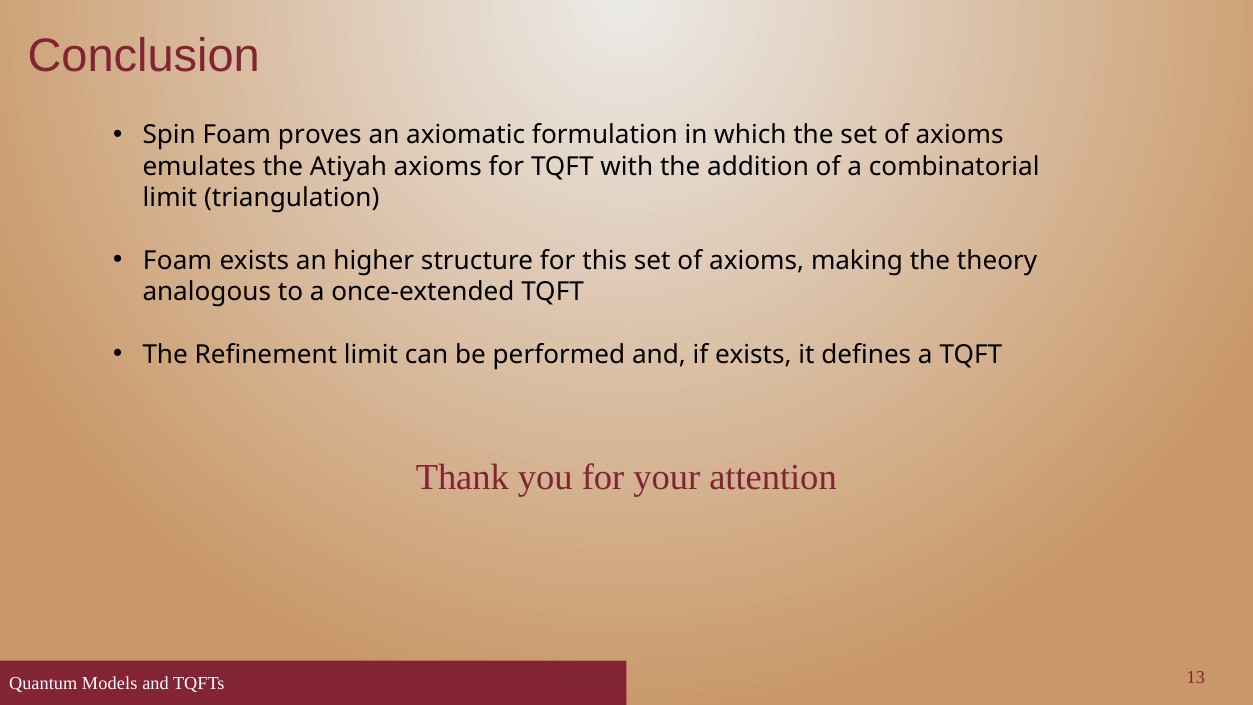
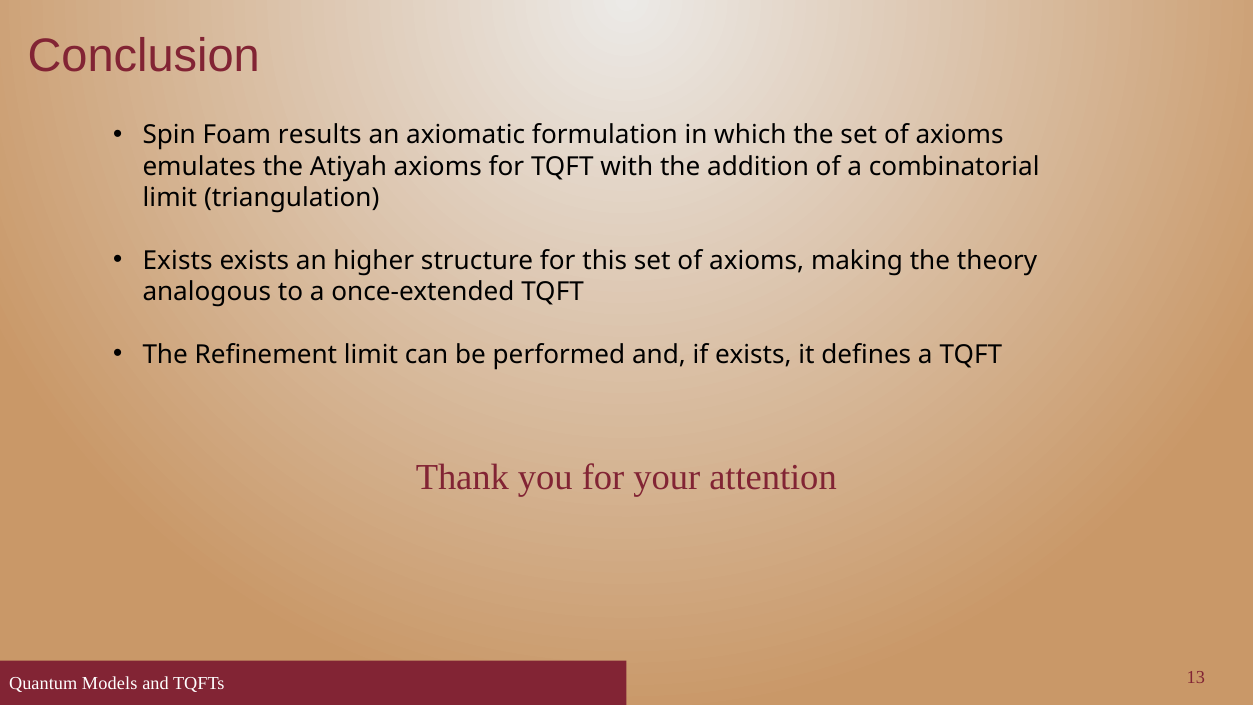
proves: proves -> results (320, 135)
Foam: Foam -> Exists (178, 260)
